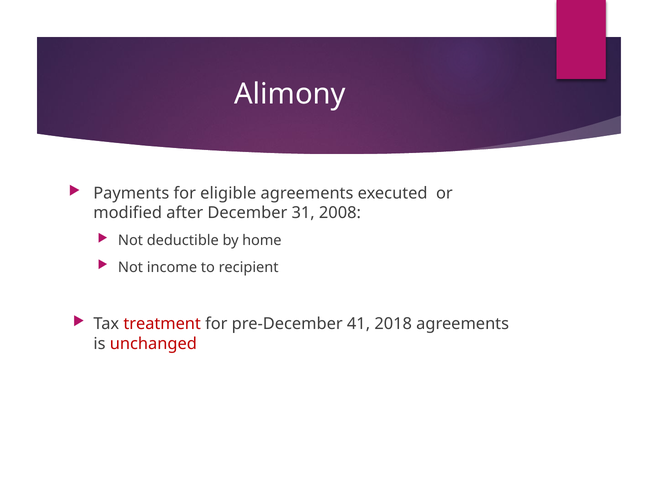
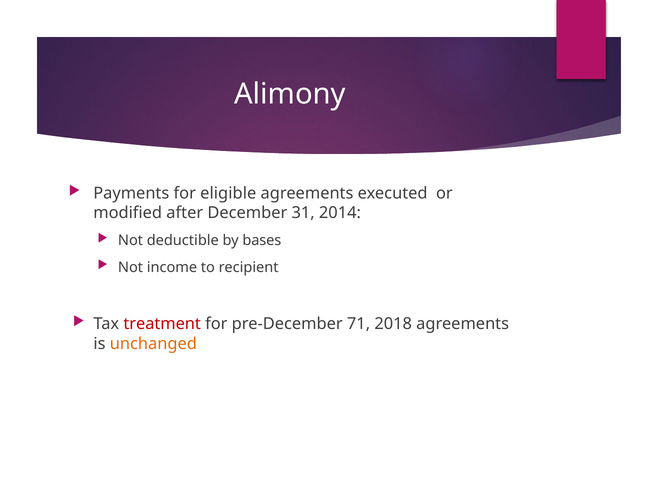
2008: 2008 -> 2014 (340, 213)
home: home -> bases (262, 240)
41: 41 -> 71 (359, 324)
unchanged colour: red -> orange (153, 344)
